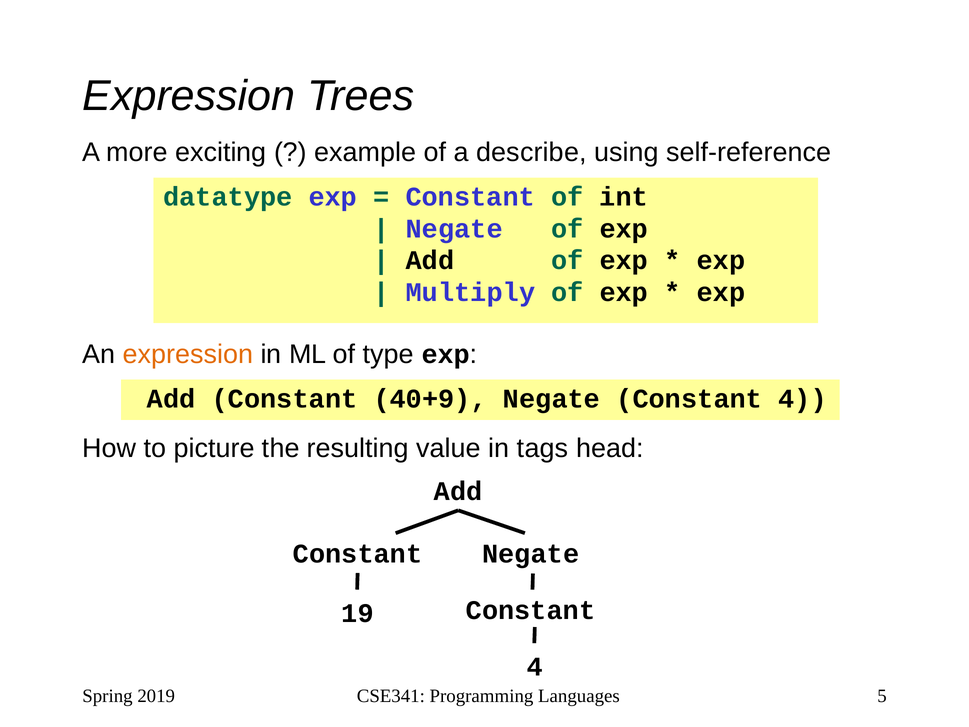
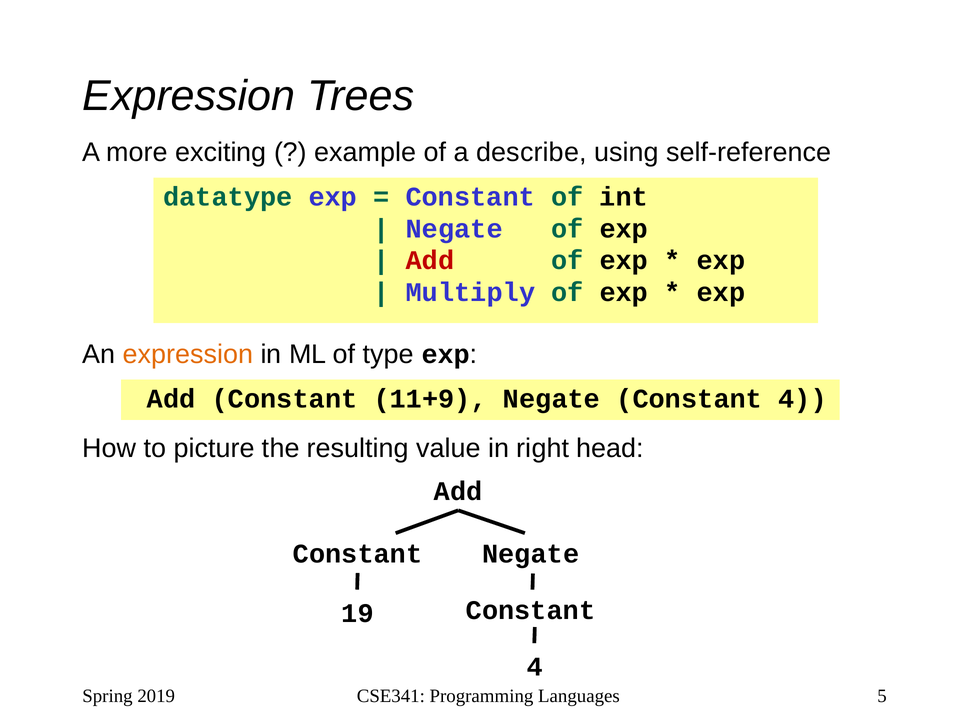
Add colour: black -> red (430, 260)
40+9: 40+9 -> 11+9 (430, 399)
tags: tags -> right (543, 448)
